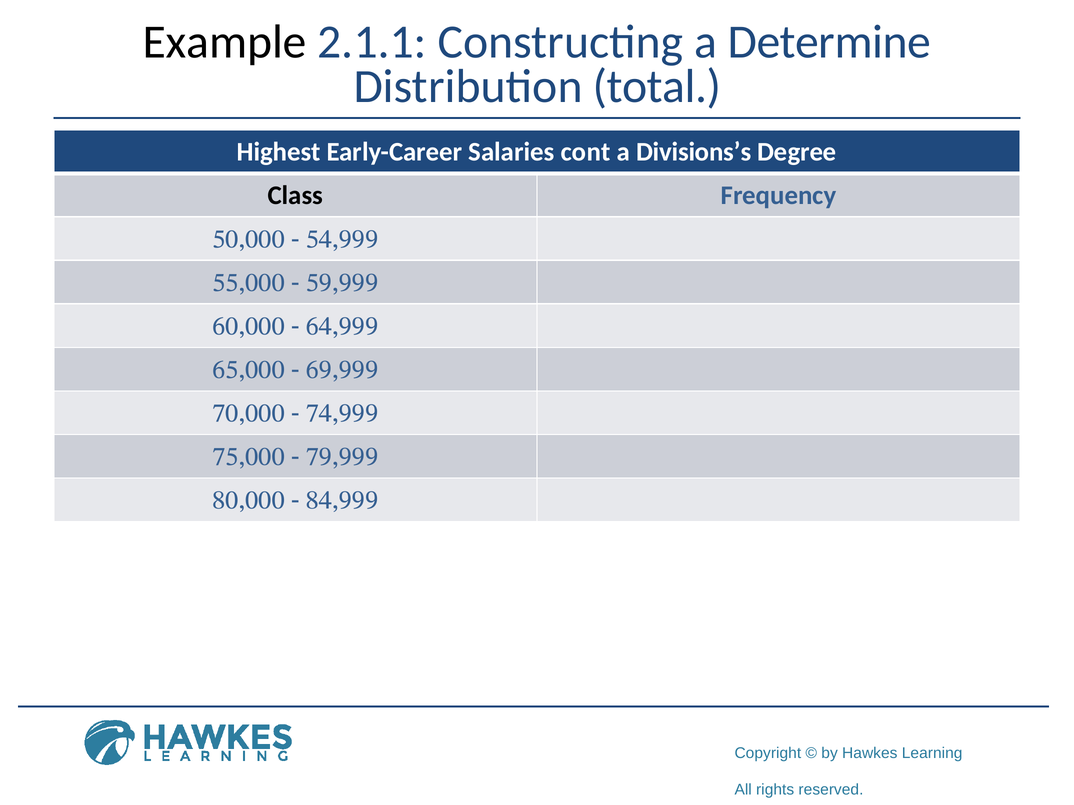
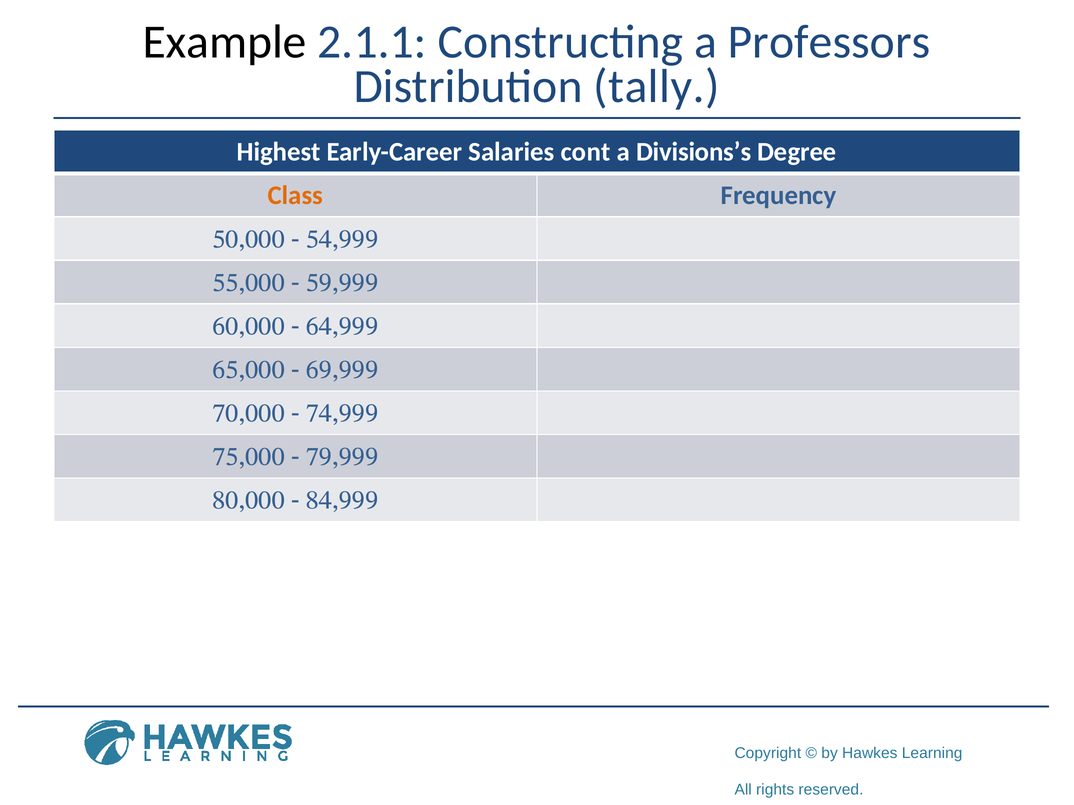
Determine: Determine -> Professors (829, 42)
total: total -> tally (657, 87)
Class colour: black -> orange (295, 195)
